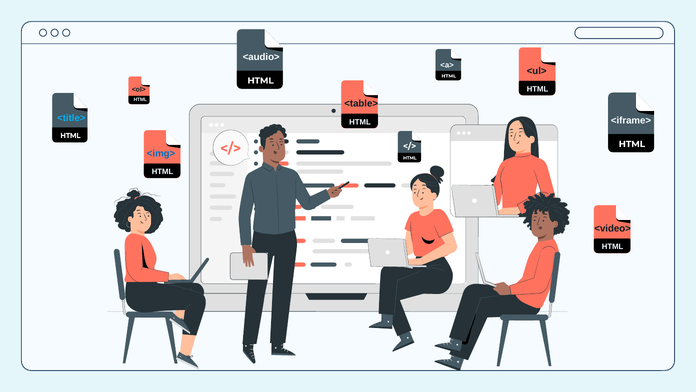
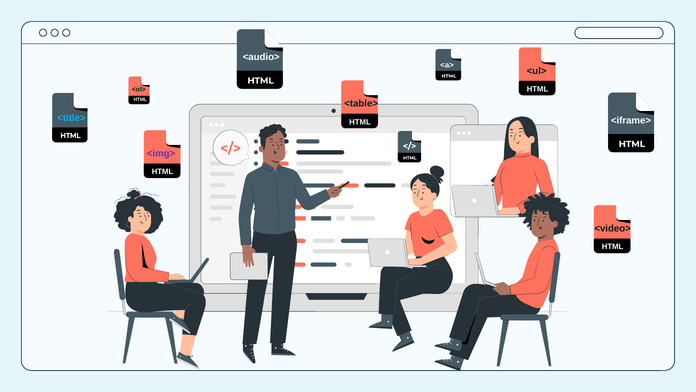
<img> colour: blue -> purple (161, 153)
